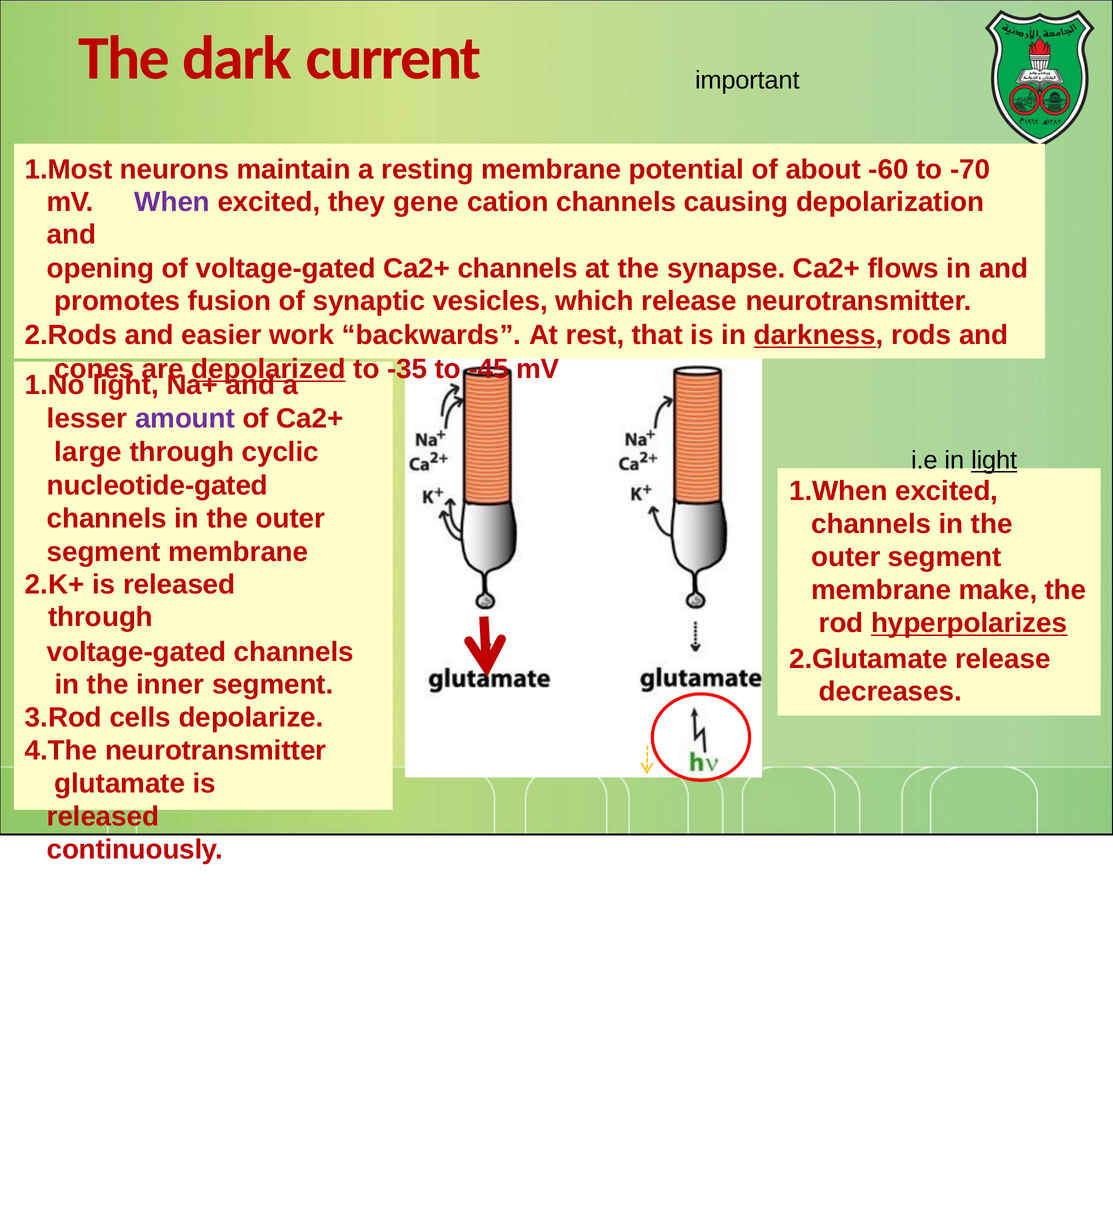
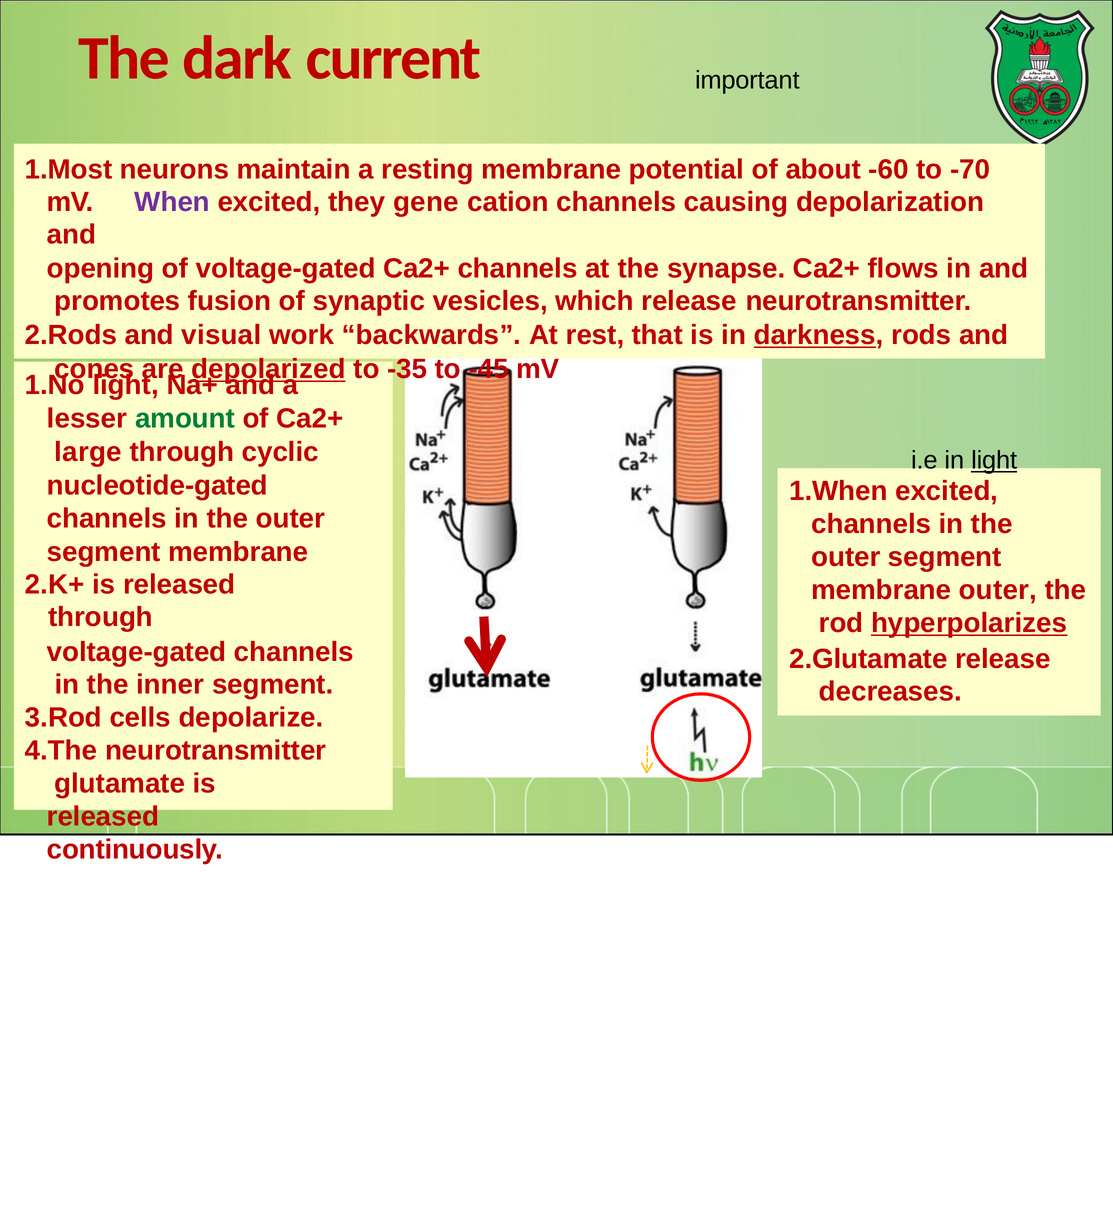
easier: easier -> visual (221, 335)
amount colour: purple -> green (185, 419)
membrane make: make -> outer (998, 590)
